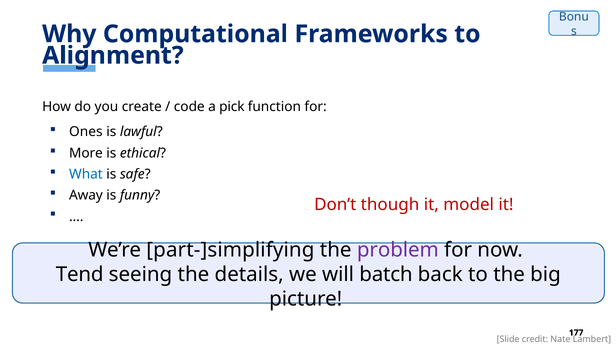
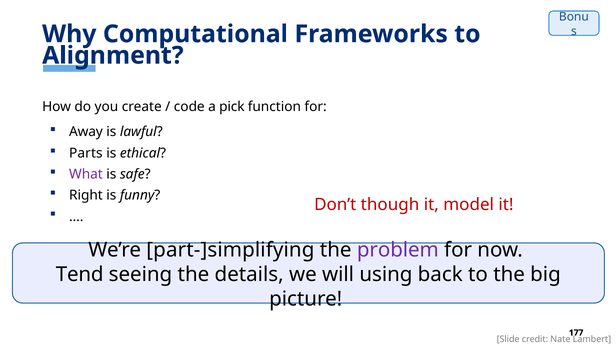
Ones: Ones -> Away (86, 132)
More: More -> Parts (86, 153)
What colour: blue -> purple (86, 174)
Away: Away -> Right (86, 196)
batch: batch -> using (386, 275)
